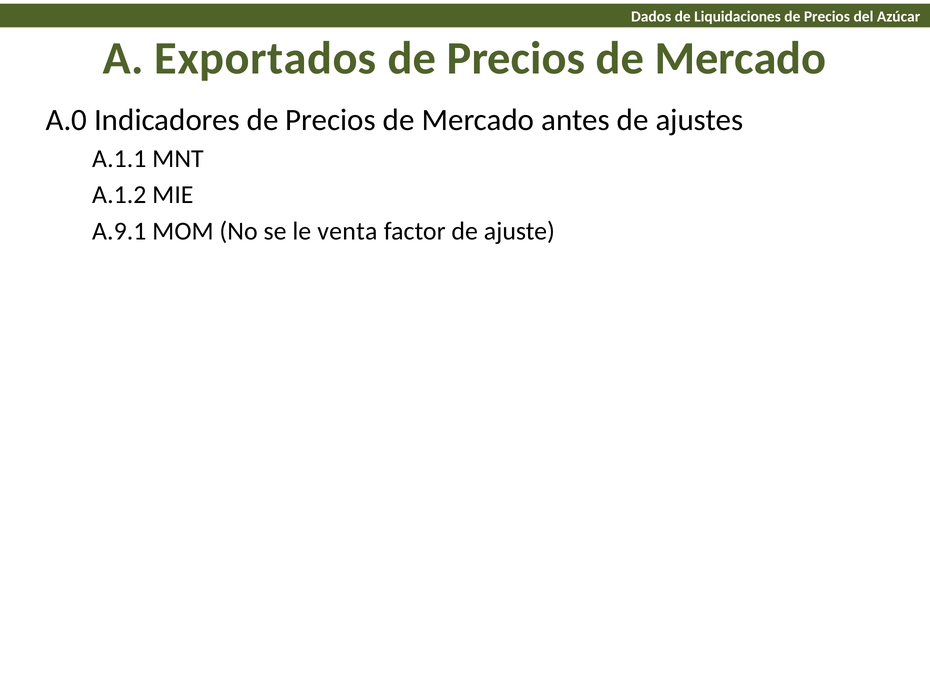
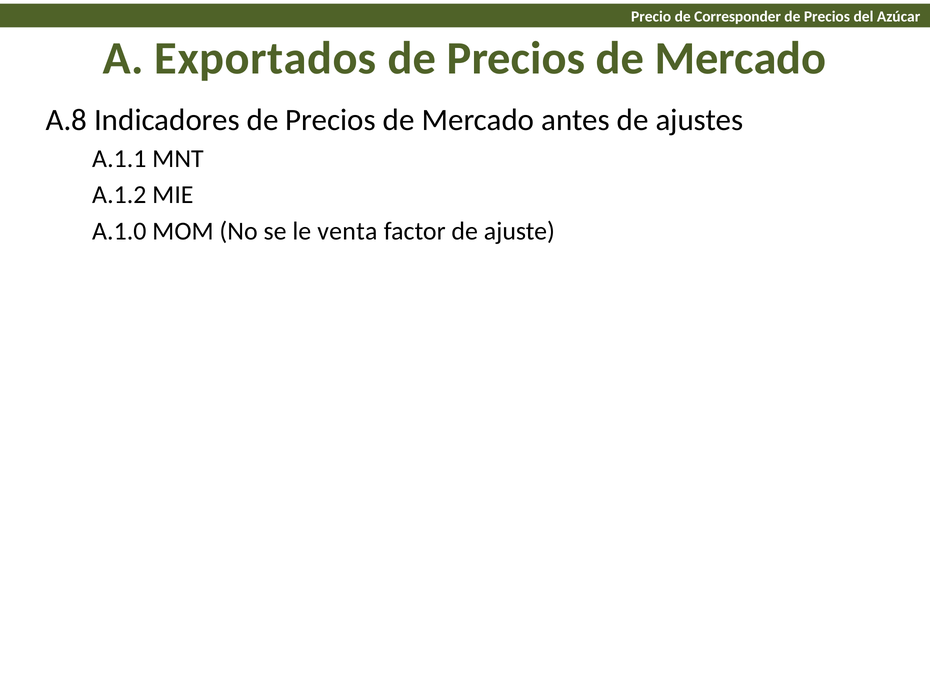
Dados: Dados -> Precio (651, 17)
Liquidaciones: Liquidaciones -> Corresponder (738, 17)
A.0: A.0 -> A.8 (66, 120)
A.9.1: A.9.1 -> A.1.0 (119, 231)
